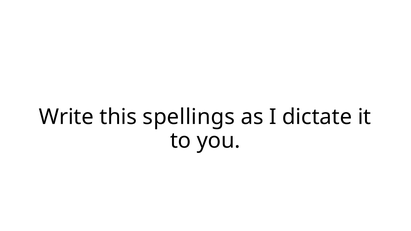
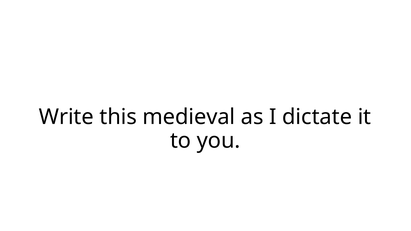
spellings: spellings -> medieval (189, 117)
